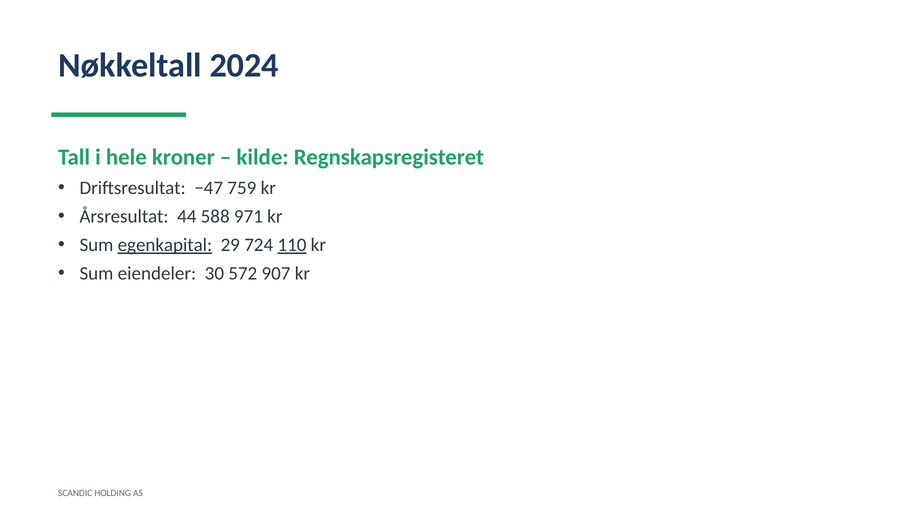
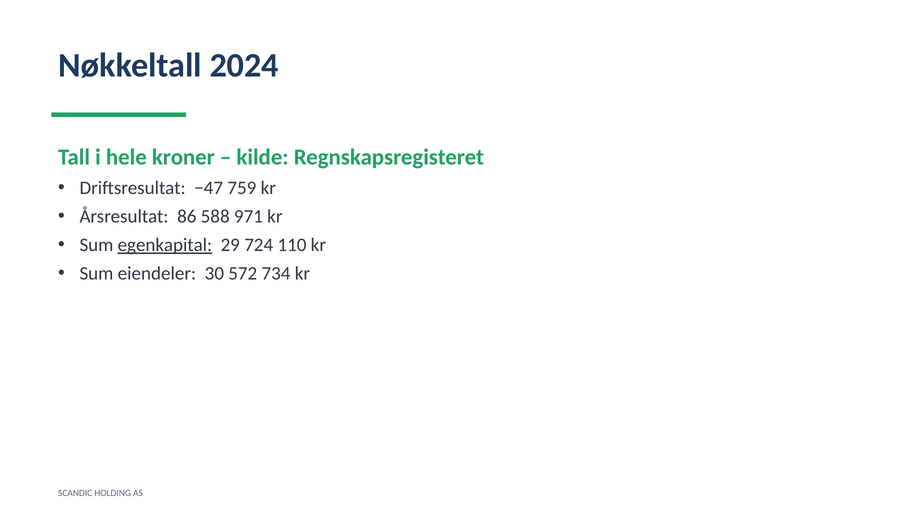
44: 44 -> 86 (187, 216)
110 underline: present -> none (292, 245)
907: 907 -> 734 (276, 273)
